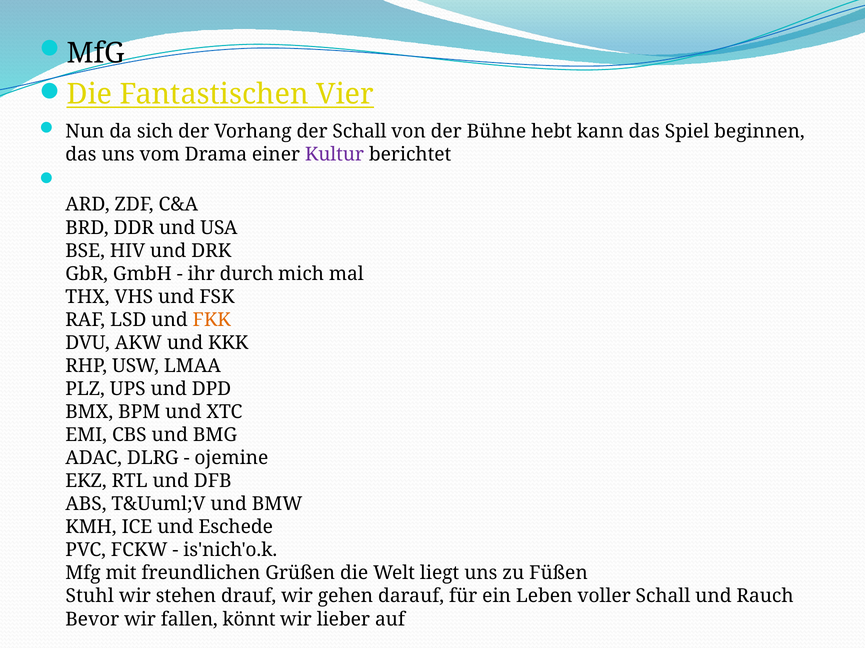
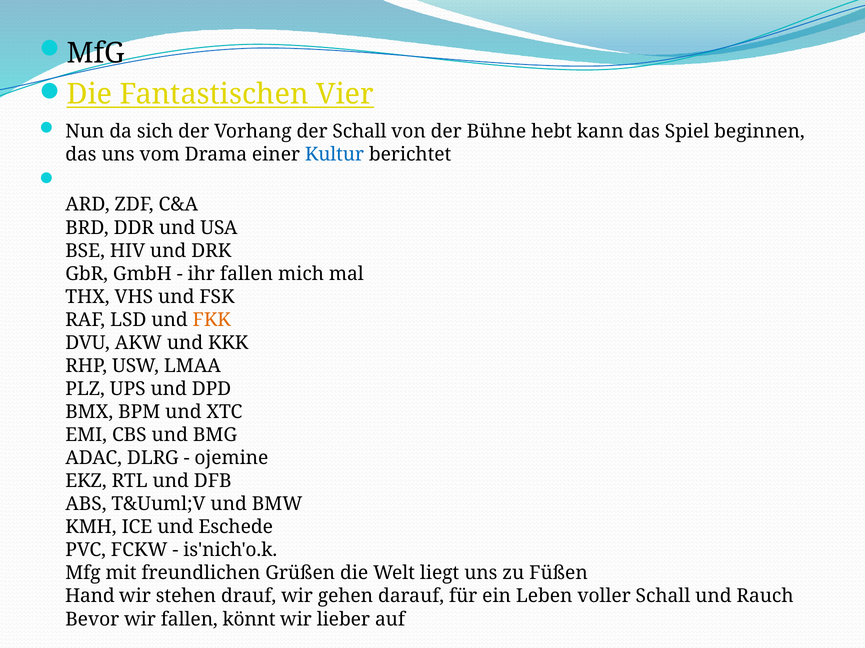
Kultur colour: purple -> blue (334, 154)
ihr durch: durch -> fallen (246, 274)
Stuhl: Stuhl -> Hand (90, 597)
